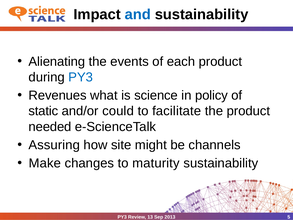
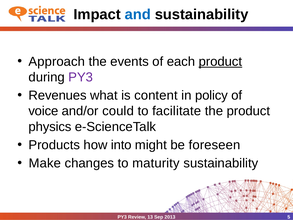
Alienating: Alienating -> Approach (57, 61)
product underline: none -> present (220, 61)
PY3 colour: blue -> purple (81, 77)
science: science -> content (156, 95)
static: static -> voice (43, 111)
needed: needed -> physics (50, 127)
Assuring: Assuring -> Products (54, 145)
site: site -> into (121, 145)
channels: channels -> foreseen (215, 145)
